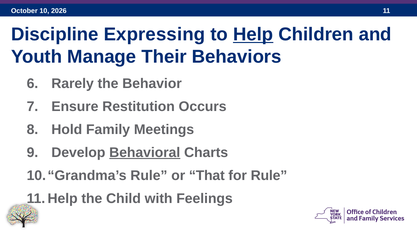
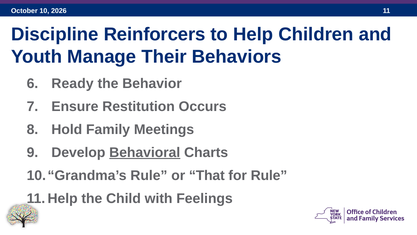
Expressing: Expressing -> Reinforcers (155, 34)
Help underline: present -> none (253, 34)
Rarely: Rarely -> Ready (72, 83)
